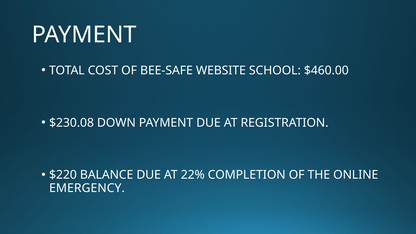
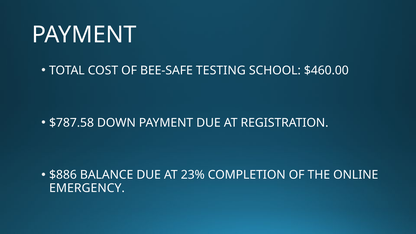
WEBSITE: WEBSITE -> TESTING (221, 70)
$230.08: $230.08 -> $787.58 (72, 123)
$220: $220 -> $886 (63, 175)
22%: 22% -> 23% (193, 175)
